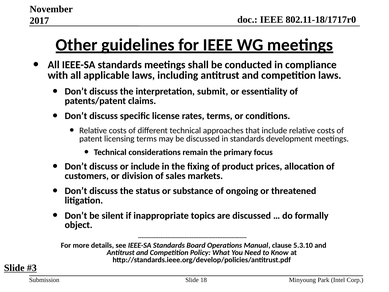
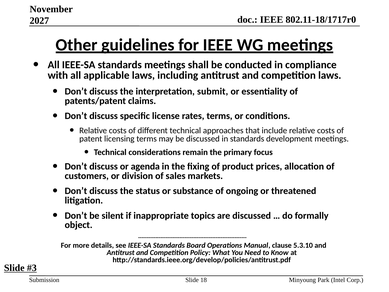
2017: 2017 -> 2027 (39, 21)
or include: include -> agenda (145, 166)
